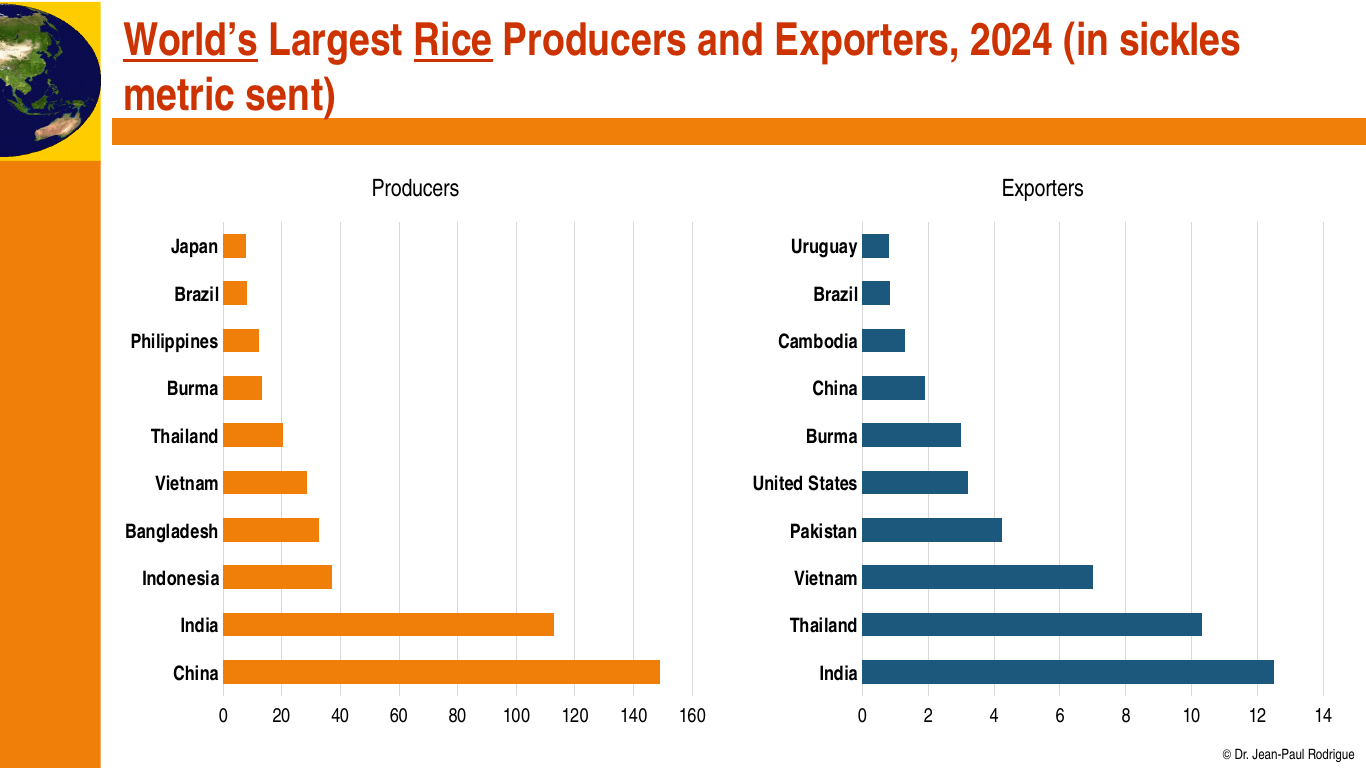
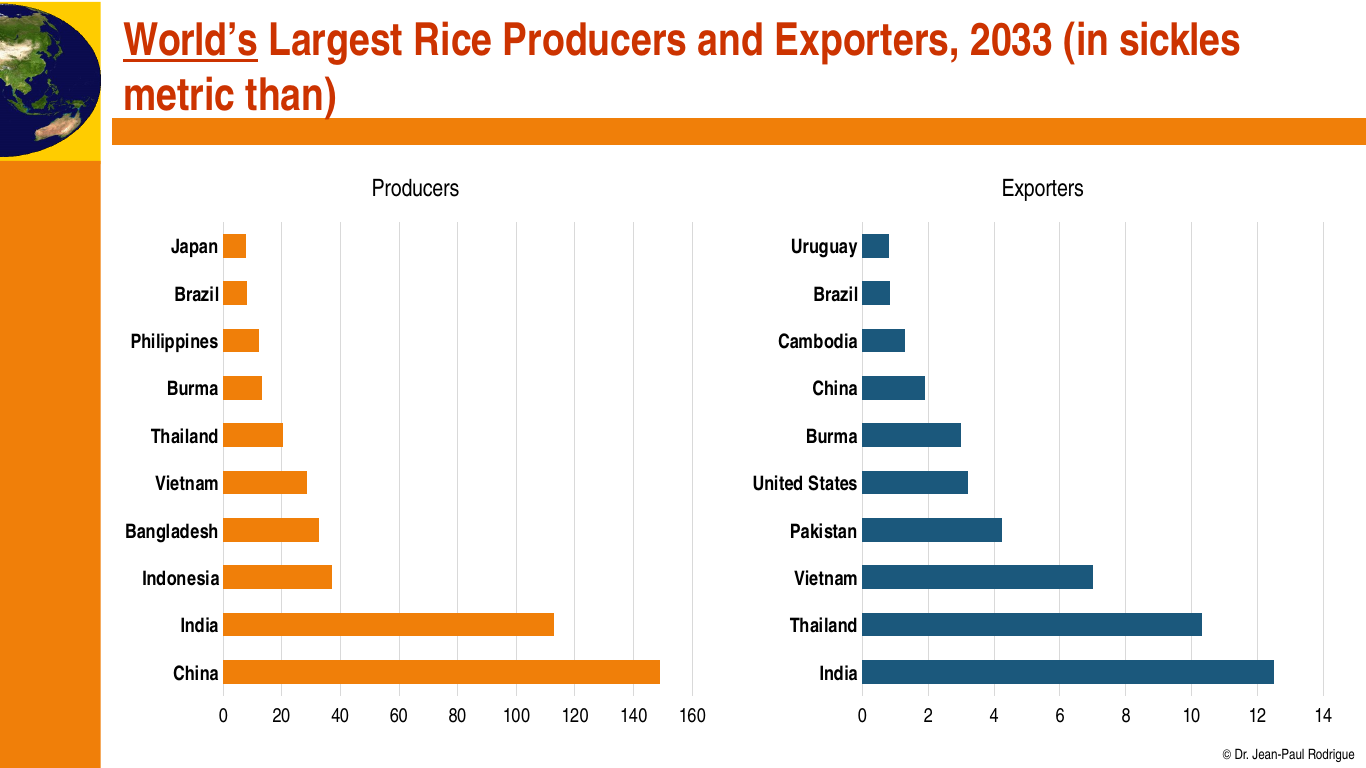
Rice underline: present -> none (453, 41)
2024: 2024 -> 2033 (1012, 41)
sent: sent -> than (291, 95)
